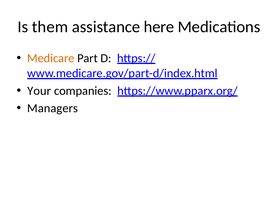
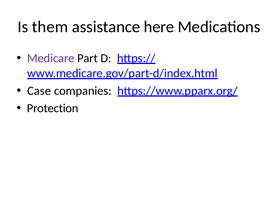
Medicare colour: orange -> purple (51, 58)
Your: Your -> Case (39, 91)
Managers: Managers -> Protection (53, 109)
